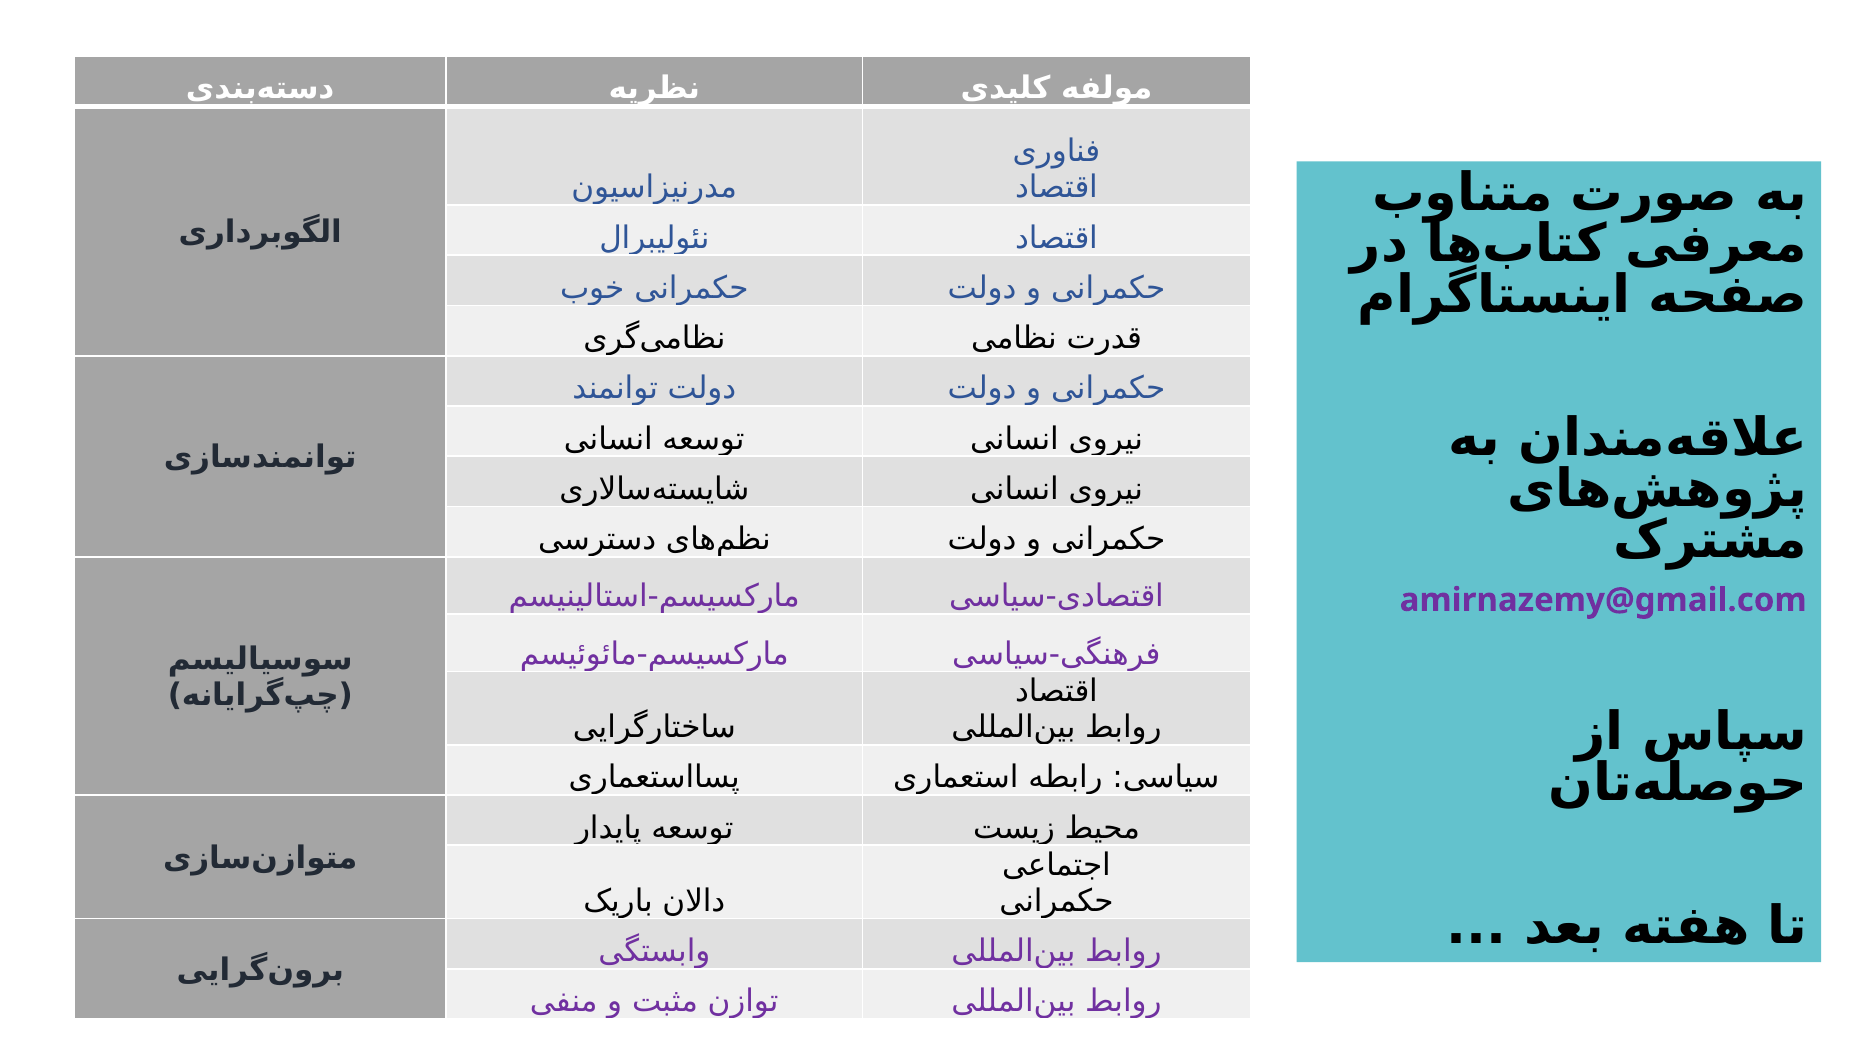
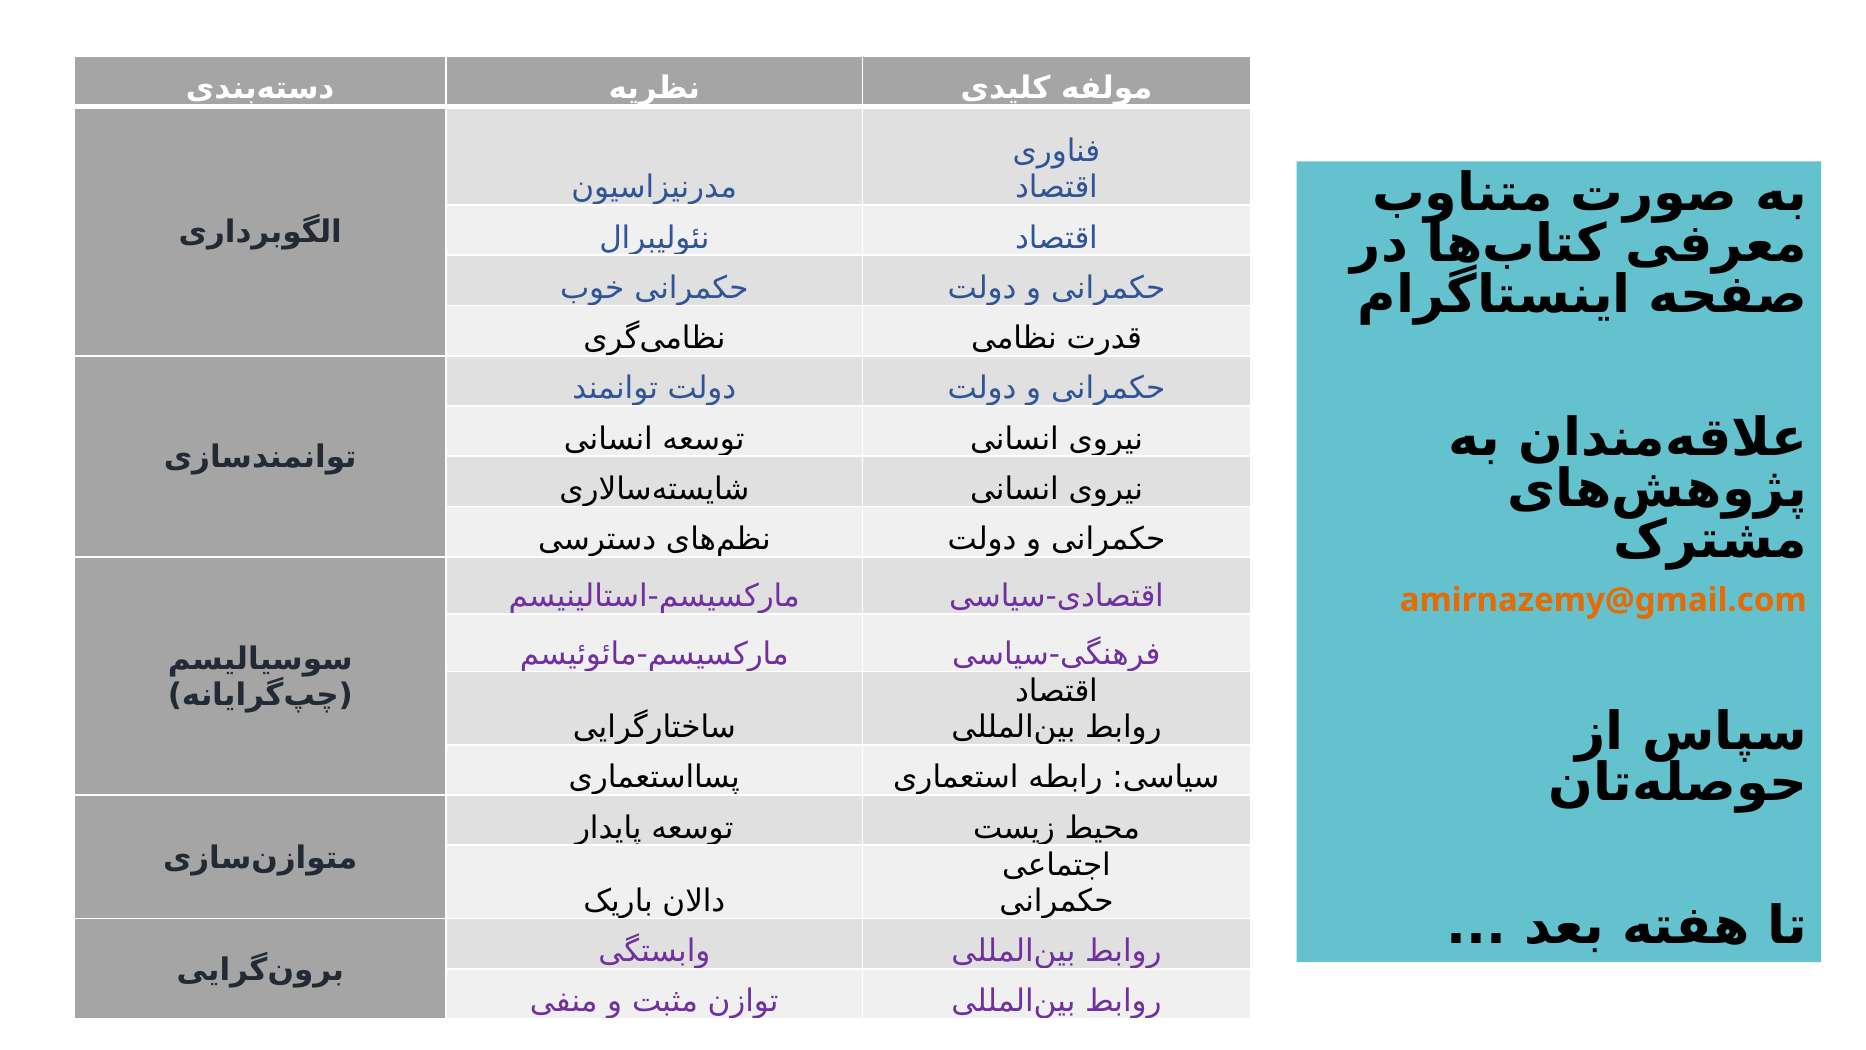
amirnazemy@gmail.com colour: purple -> orange (1603, 600)
